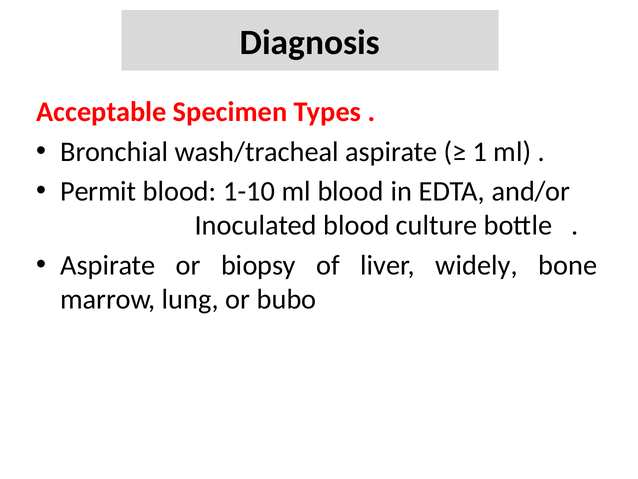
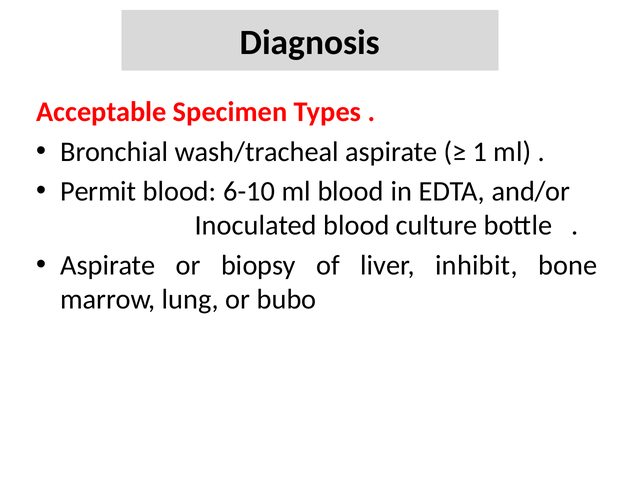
1-10: 1-10 -> 6-10 (249, 191)
widely: widely -> inhibit (476, 265)
